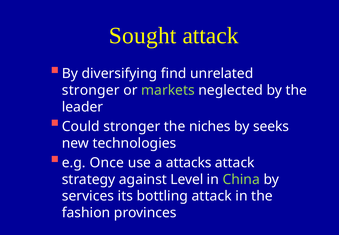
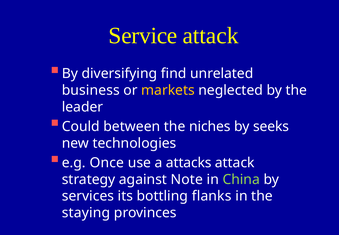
Sought: Sought -> Service (143, 36)
stronger: stronger -> business (91, 90)
markets colour: light green -> yellow (168, 90)
Could stronger: stronger -> between (132, 126)
Level: Level -> Note (187, 179)
bottling attack: attack -> flanks (212, 196)
fashion: fashion -> staying (86, 213)
